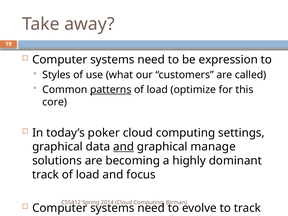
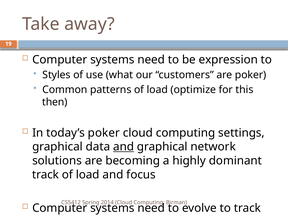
are called: called -> poker (251, 75)
patterns underline: present -> none (111, 90)
core: core -> then (55, 102)
manage: manage -> network (213, 147)
